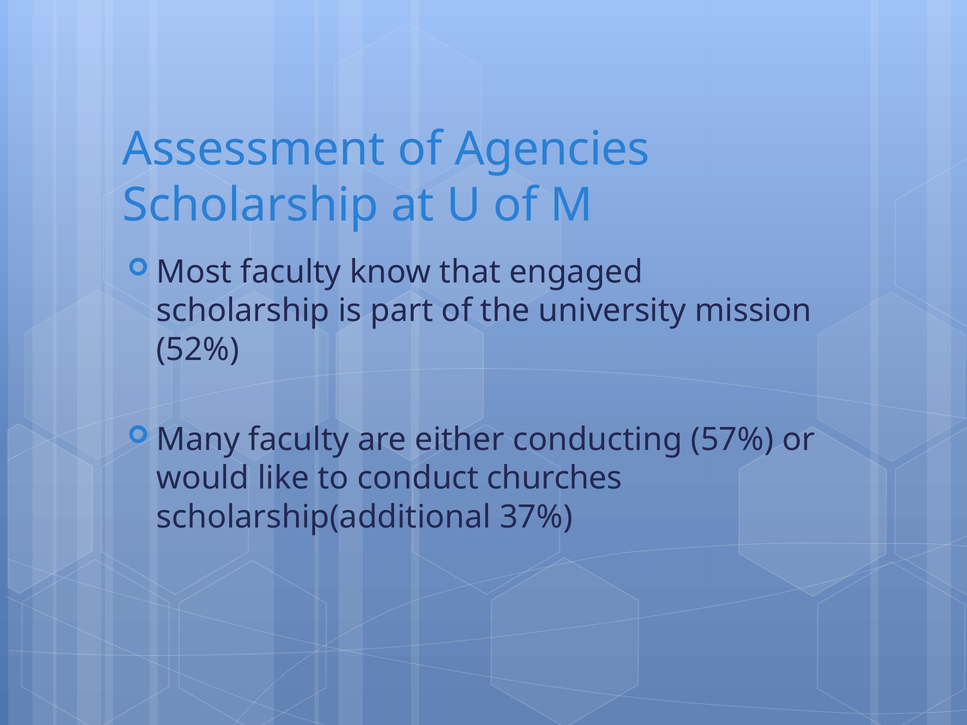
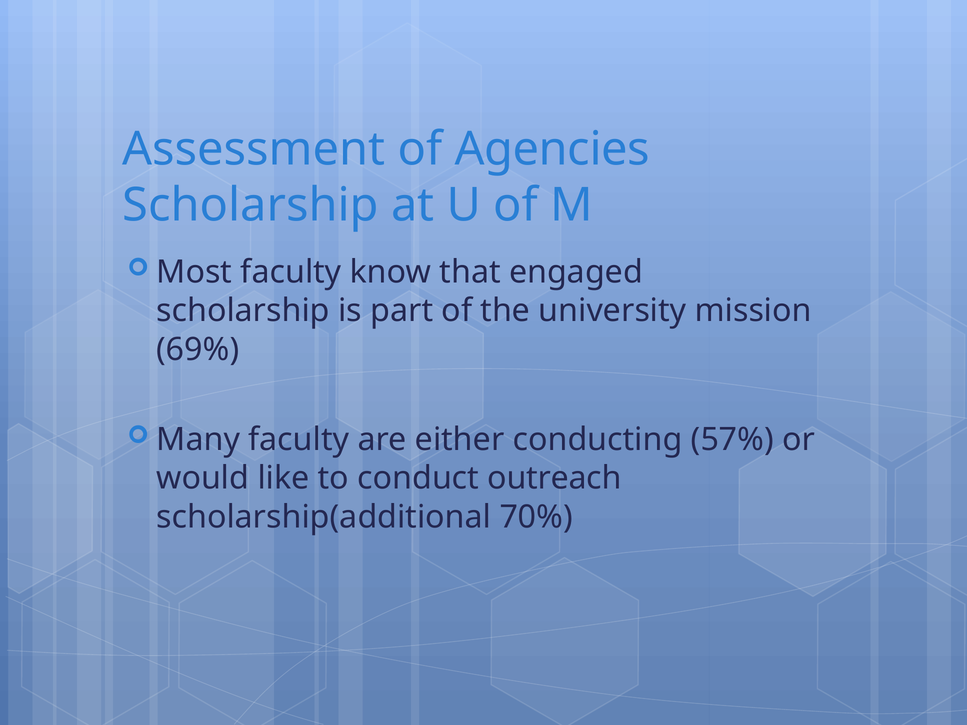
52%: 52% -> 69% (198, 350)
churches: churches -> outreach (554, 478)
37%: 37% -> 70% (536, 517)
